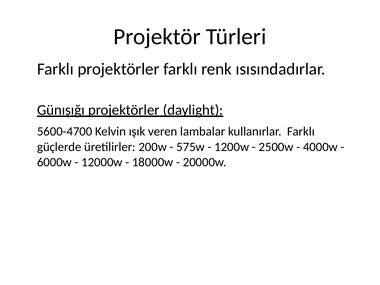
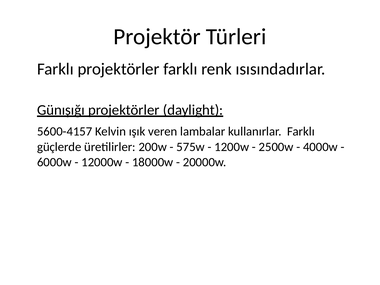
5600-4700: 5600-4700 -> 5600-4157 (65, 131)
